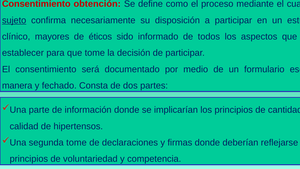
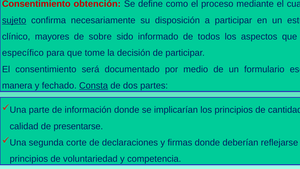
éticos: éticos -> sobre (100, 37)
establecer: establecer -> específico (23, 53)
Consta underline: none -> present (94, 86)
hipertensos: hipertensos -> presentarse (78, 126)
segunda tome: tome -> corte (76, 142)
